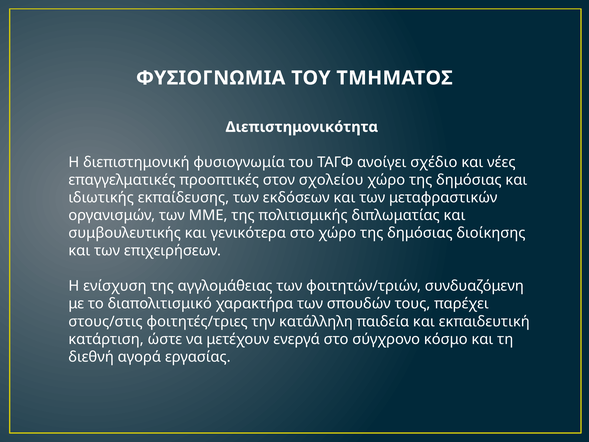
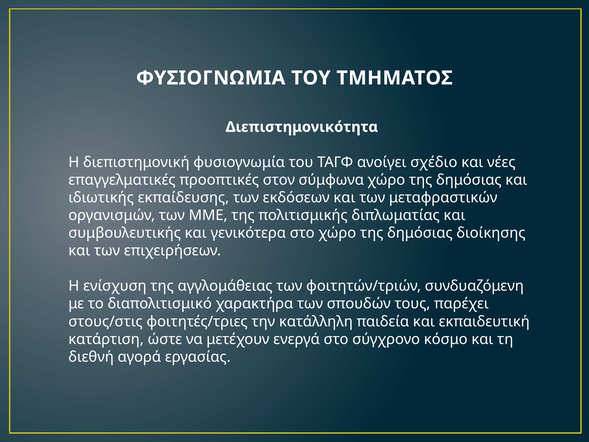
σχολείου: σχολείου -> σύμφωνα (331, 180)
